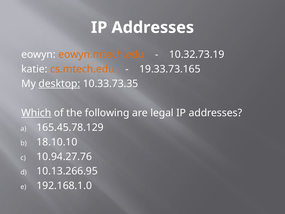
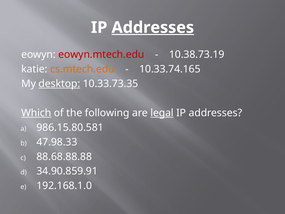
Addresses underline: none -> present (153, 27)
eowyn.mtech.edu colour: orange -> red (101, 54)
10.32.73.19: 10.32.73.19 -> 10.38.73.19 (197, 54)
19.33.73.165: 19.33.73.165 -> 10.33.74.165 (170, 69)
legal underline: none -> present (162, 113)
165.45.78.129: 165.45.78.129 -> 986.15.80.581 (70, 127)
18.10.10: 18.10.10 -> 47.98.33 (57, 142)
10.94.27.76: 10.94.27.76 -> 88.68.88.88 (64, 156)
10.13.266.95: 10.13.266.95 -> 34.90.859.91 (67, 171)
